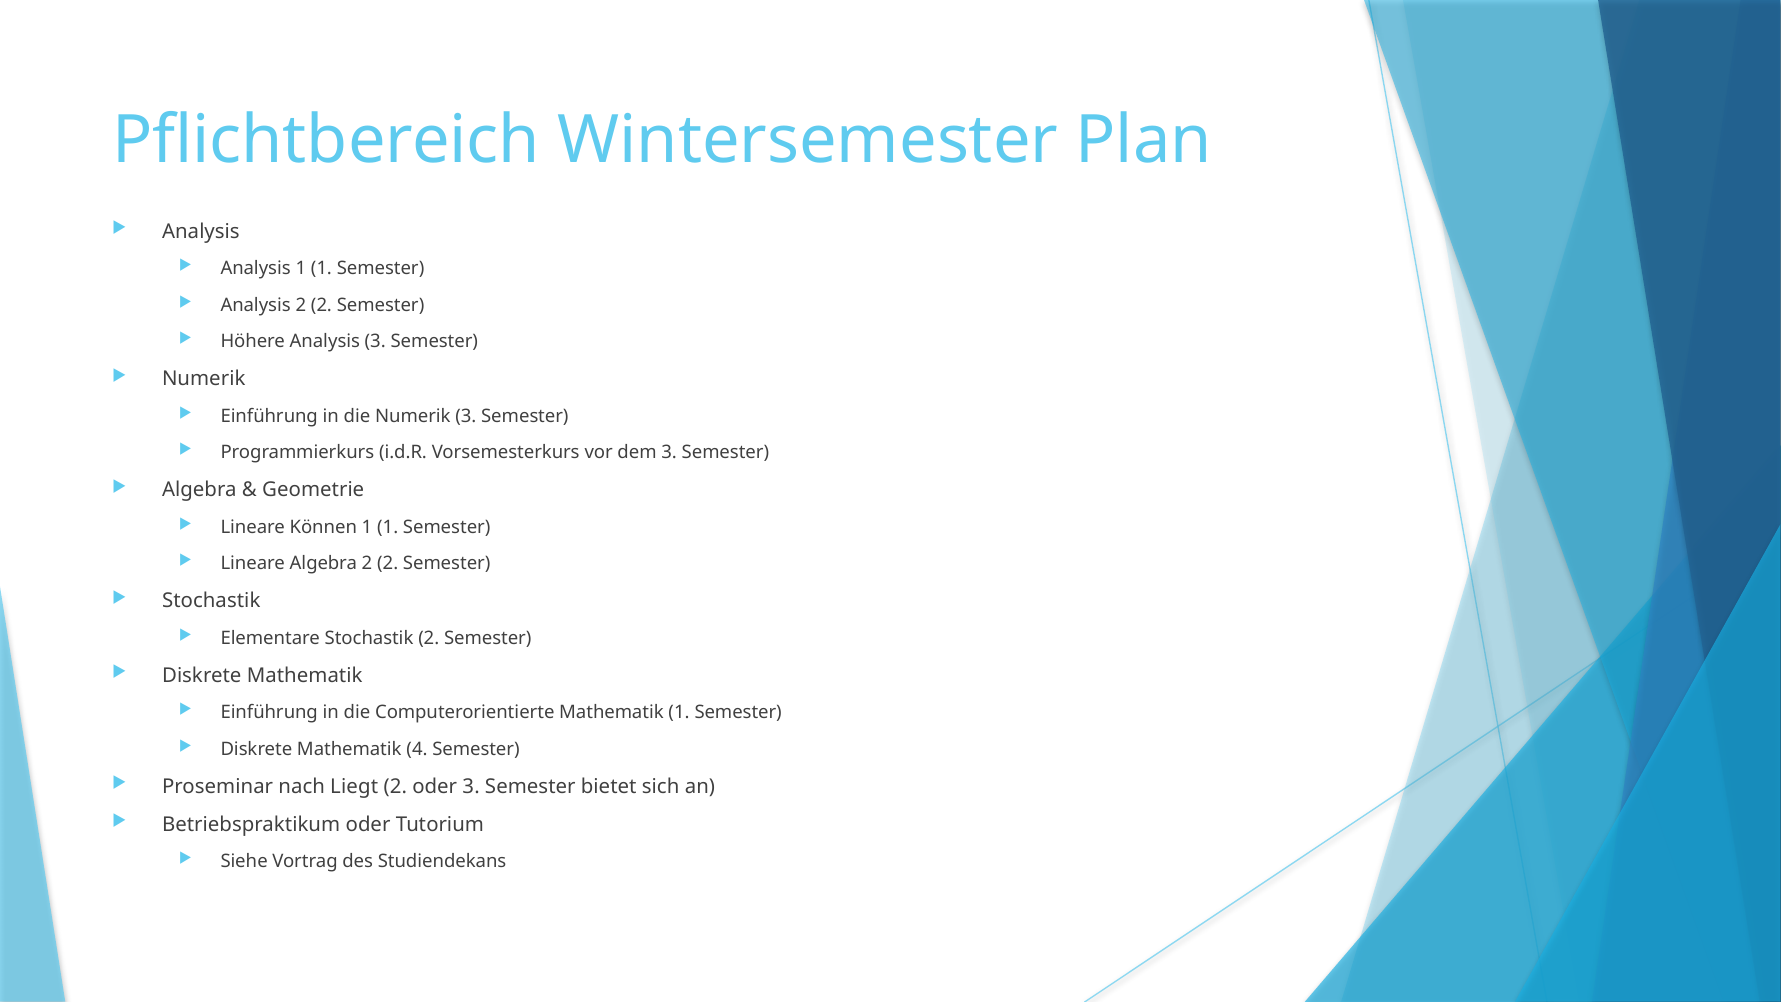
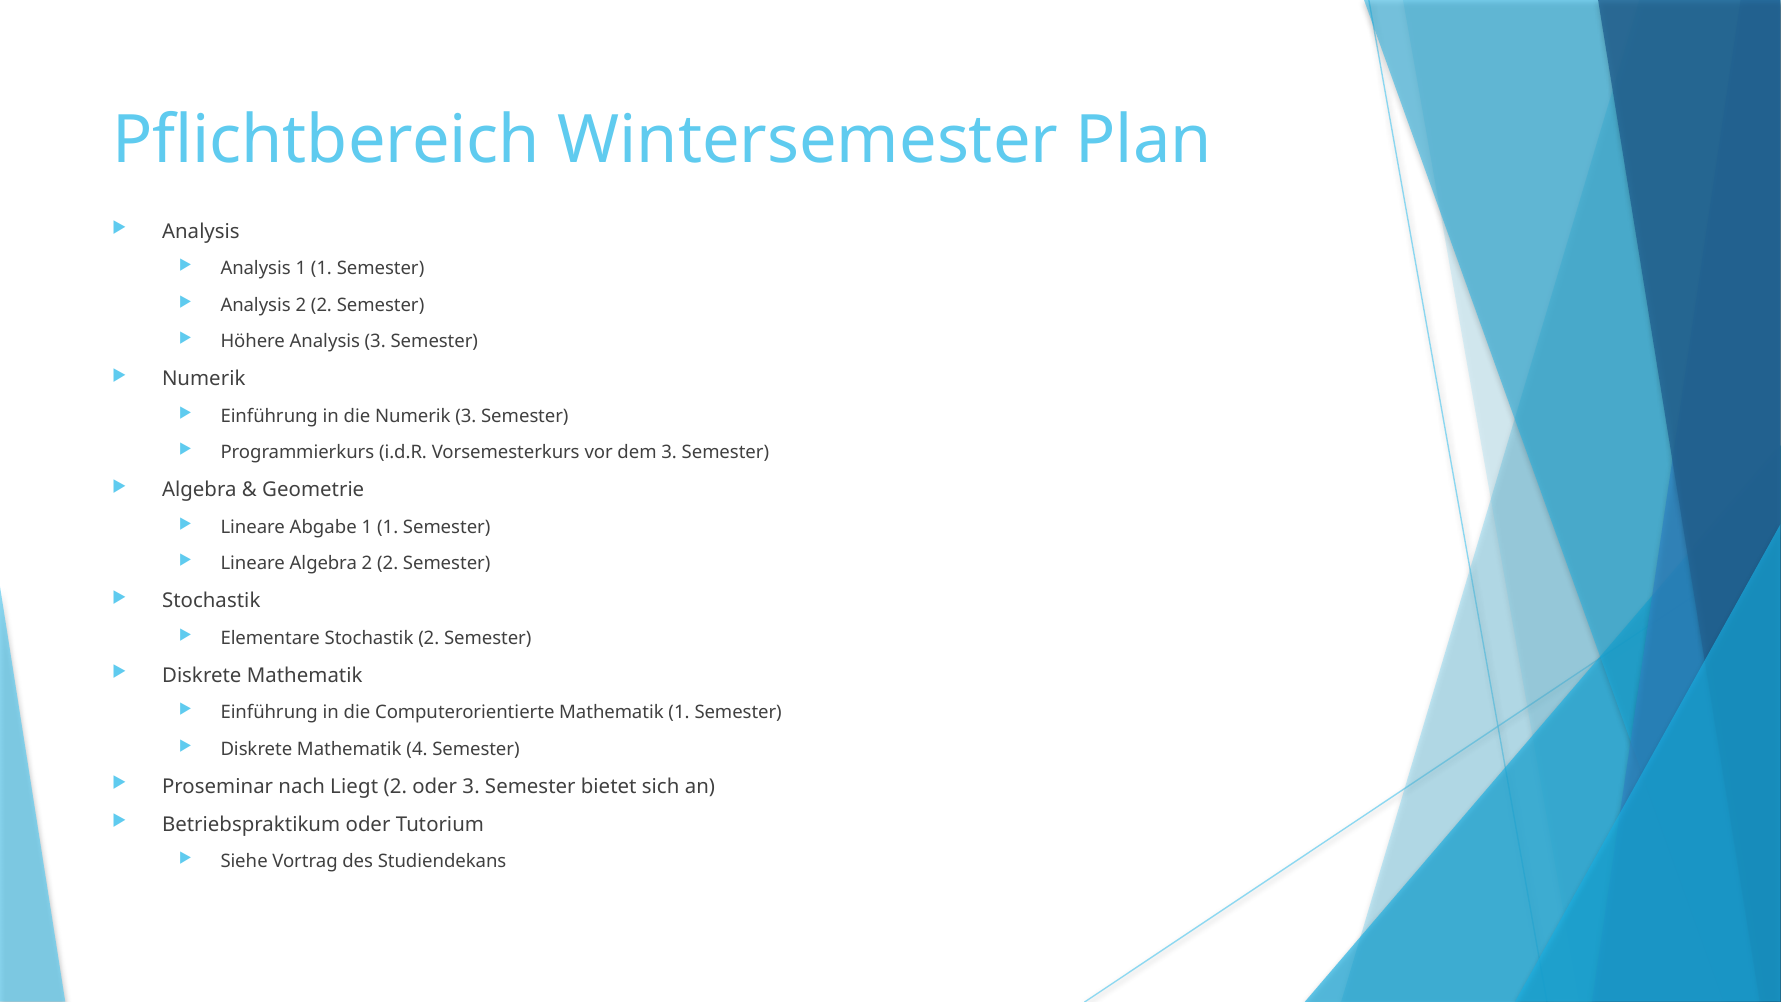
Können: Können -> Abgabe (323, 527)
